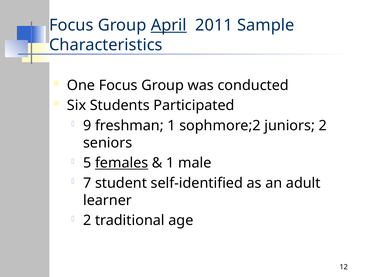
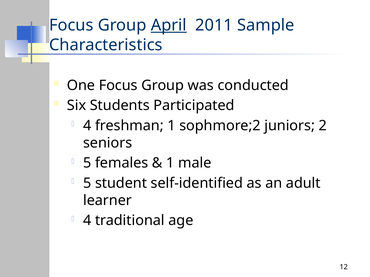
9: 9 -> 4 (87, 126)
females underline: present -> none (122, 163)
7: 7 -> 5 (87, 183)
2: 2 -> 4 (87, 221)
